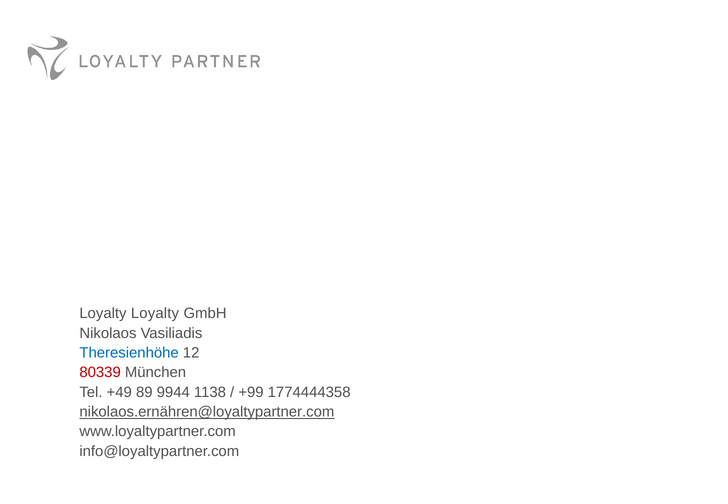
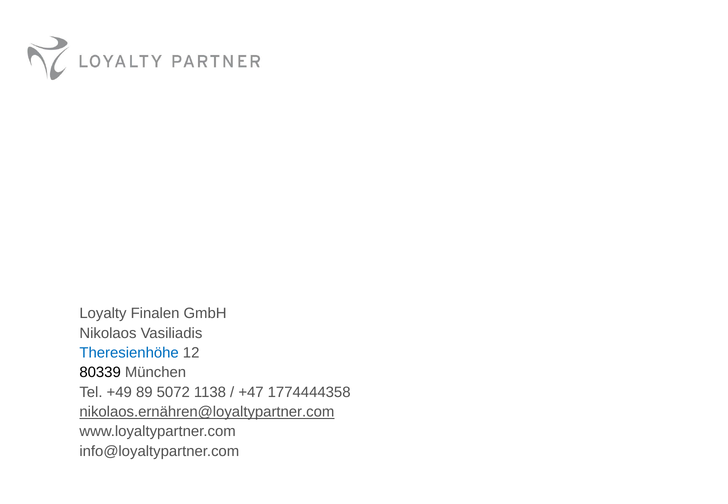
Loyalty Loyalty: Loyalty -> Finalen (155, 313)
80339 colour: red -> black (100, 373)
9944: 9944 -> 5072 (173, 392)
+99: +99 -> +47 (251, 392)
